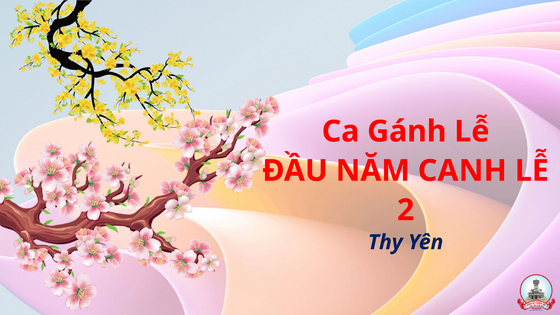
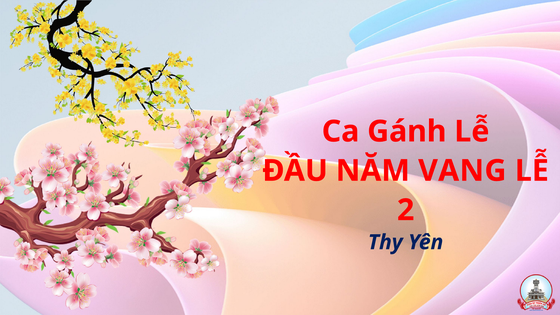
CANH: CANH -> VANG (462, 171)
